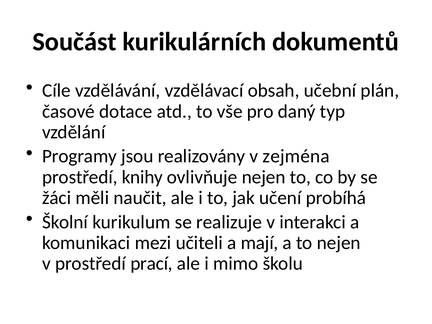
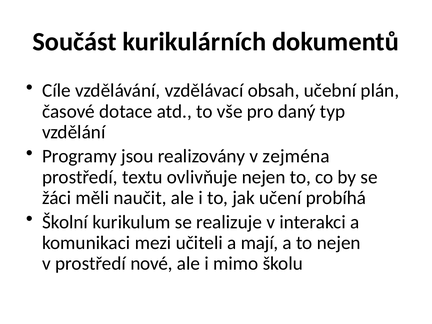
knihy: knihy -> textu (142, 177)
prací: prací -> nové (152, 264)
